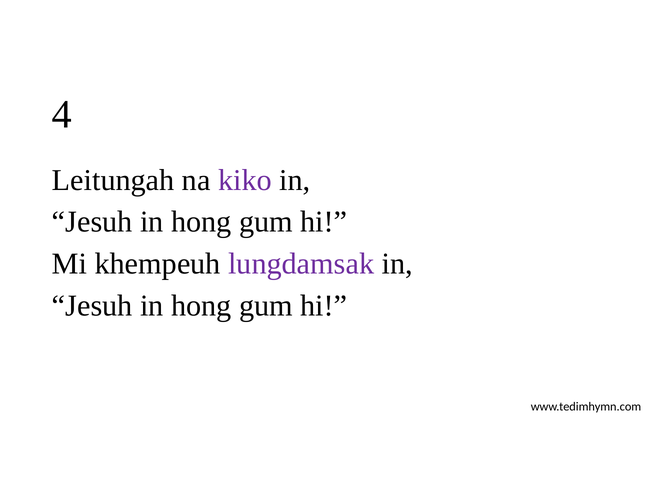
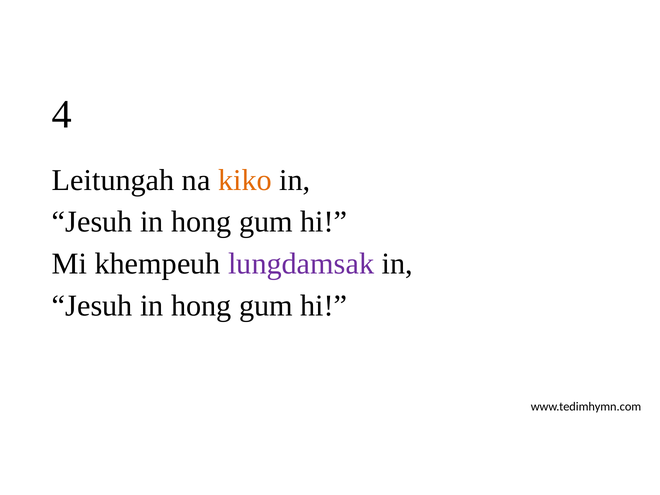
kiko colour: purple -> orange (245, 180)
